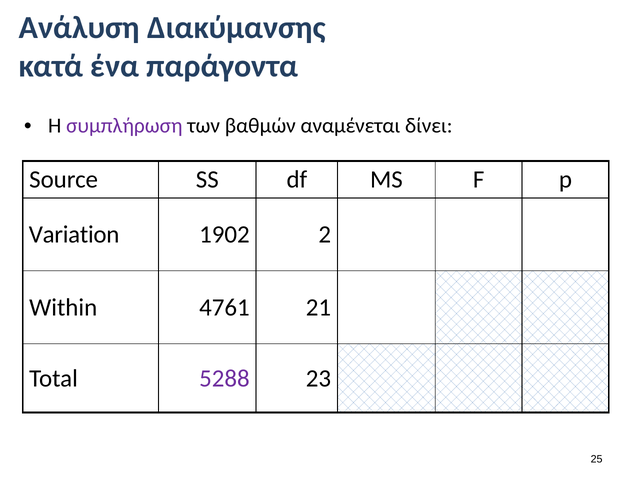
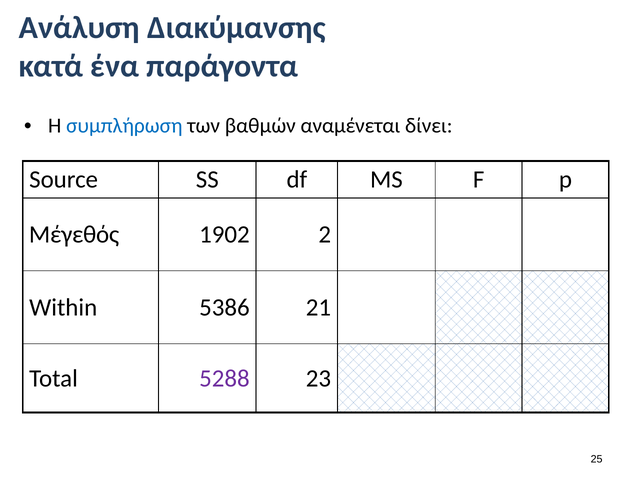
συμπλήρωση colour: purple -> blue (124, 126)
Variation: Variation -> Μέγεθός (74, 235)
4761: 4761 -> 5386 (224, 307)
